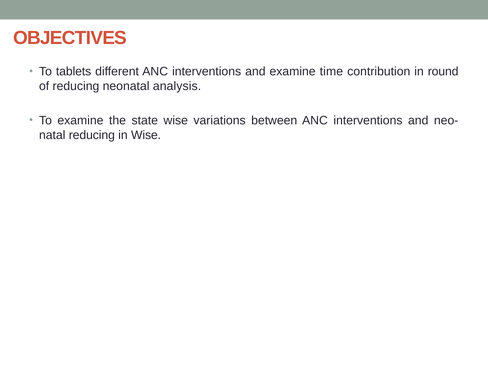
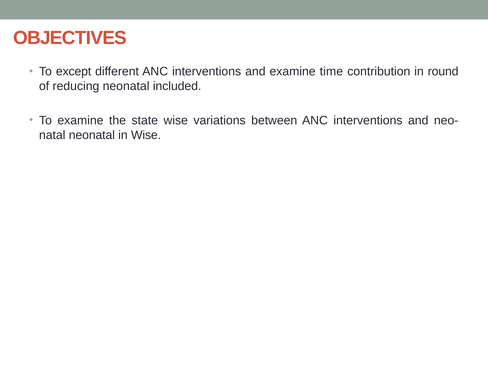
tablets: tablets -> except (74, 72)
analysis: analysis -> included (177, 86)
reducing: reducing -> neonatal (92, 135)
